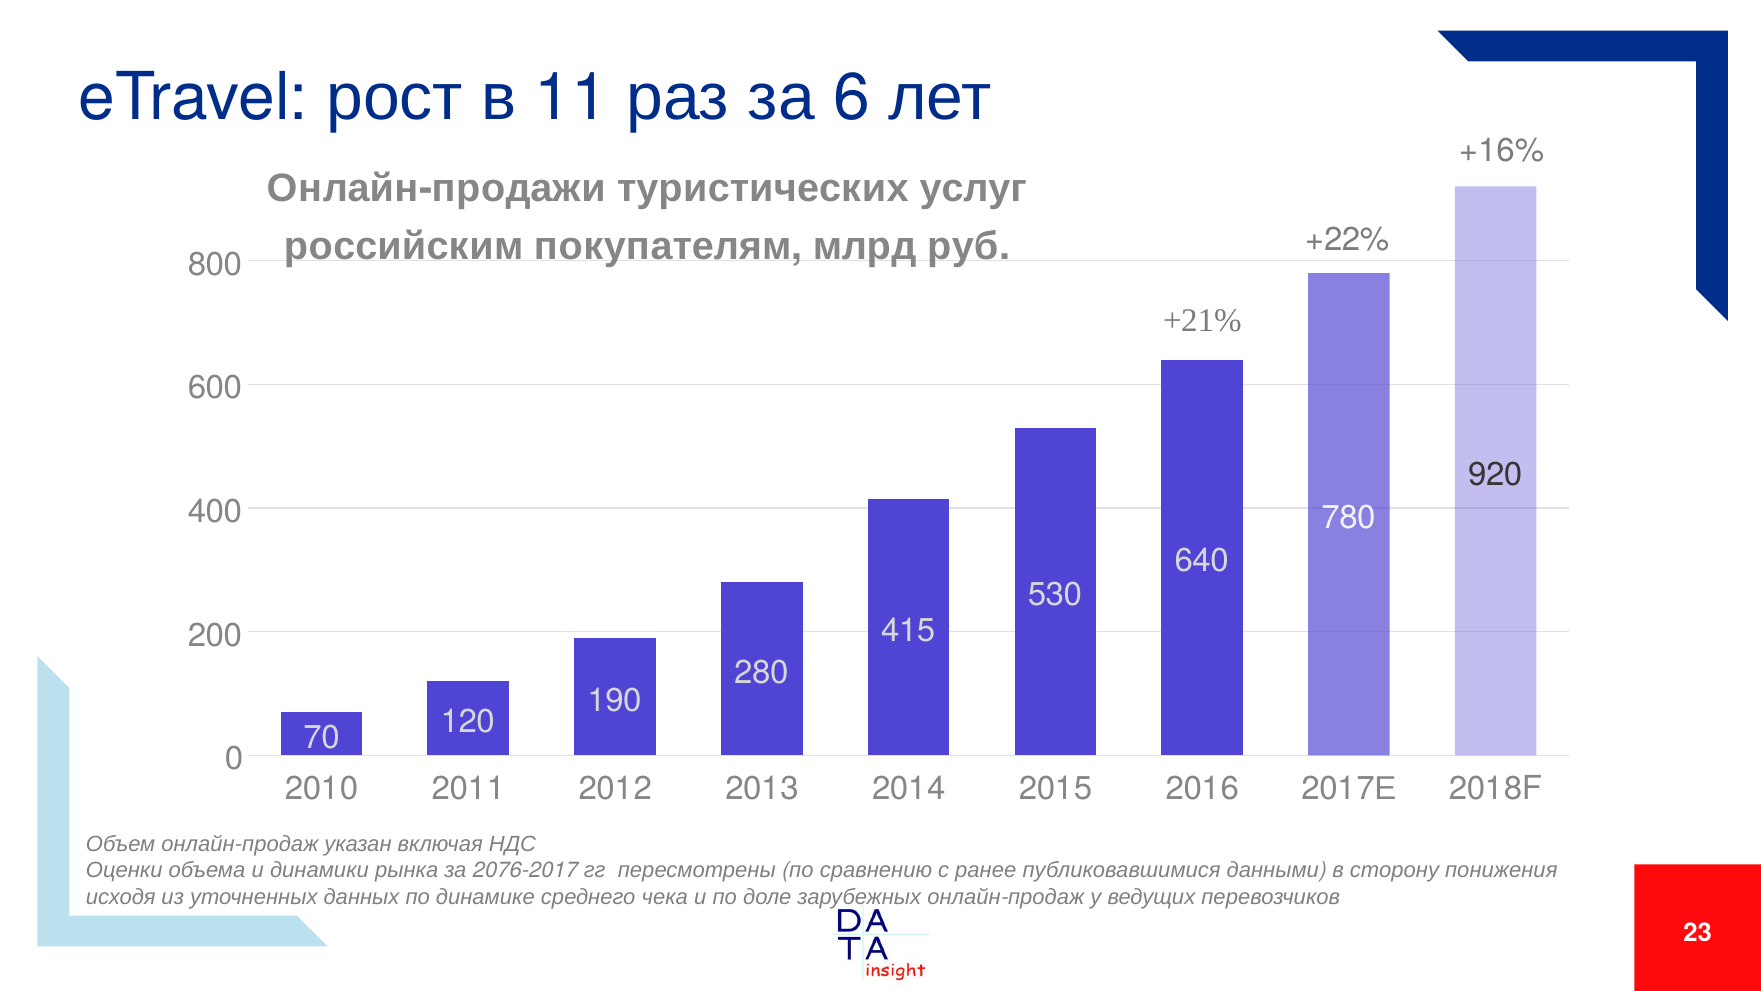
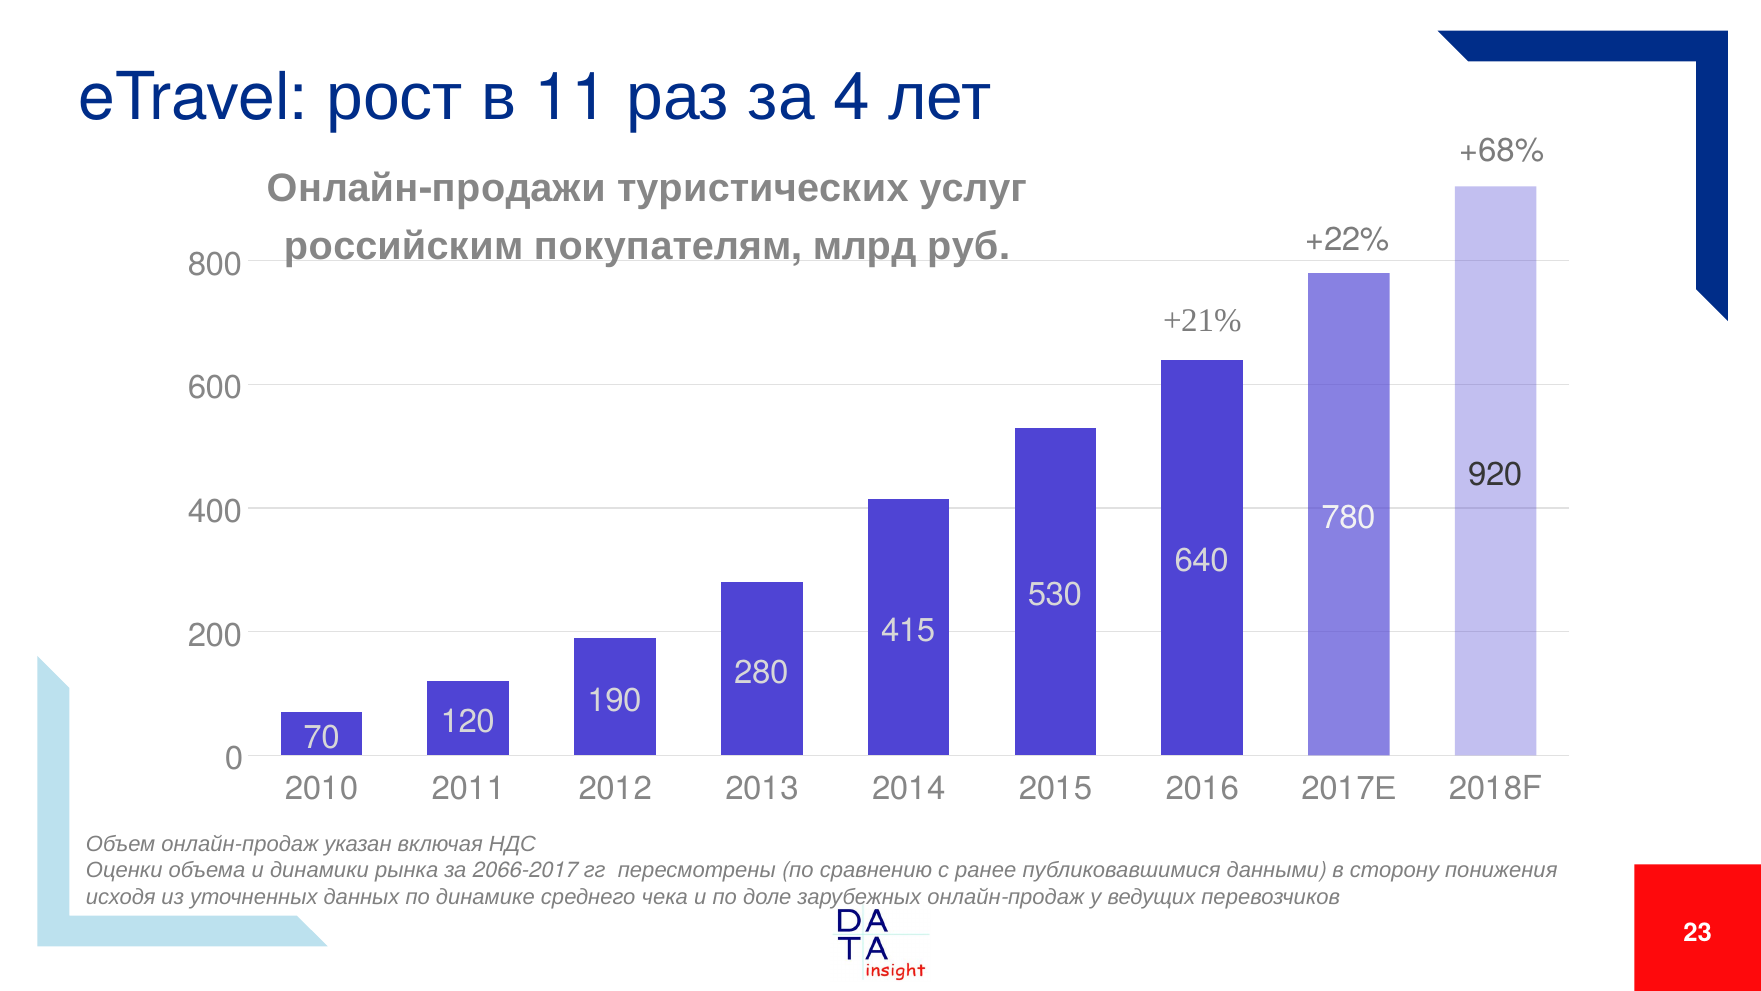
6: 6 -> 4 (851, 97)
+16%: +16% -> +68% (1501, 151)
2076-2017: 2076-2017 -> 2066-2017 (526, 870)
